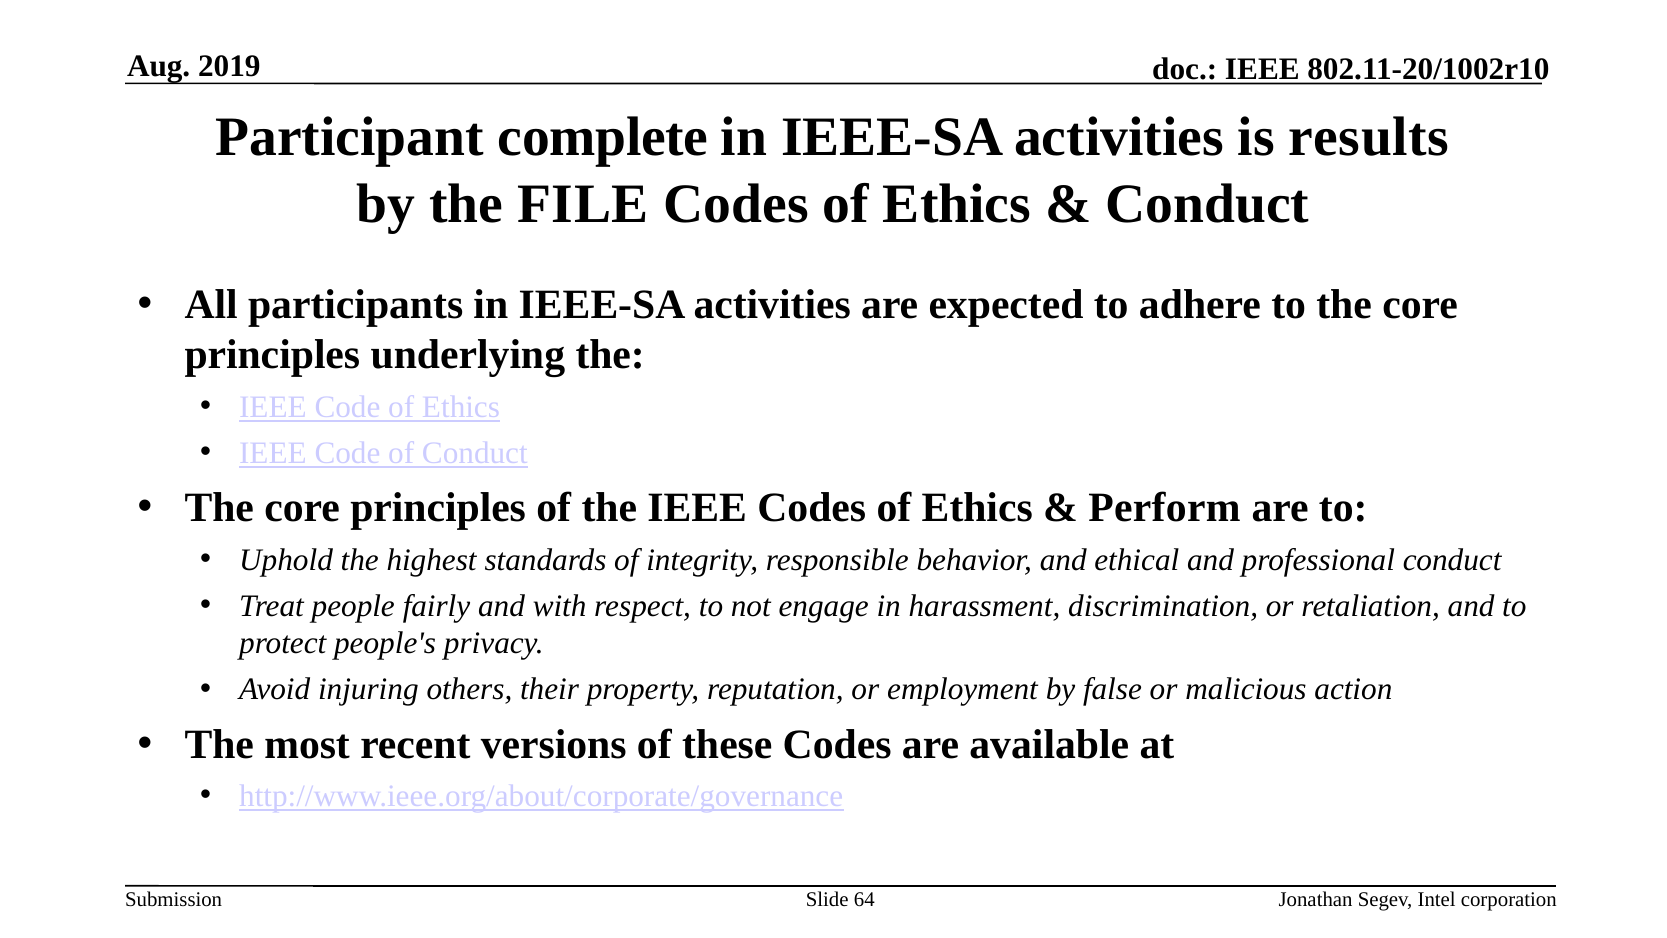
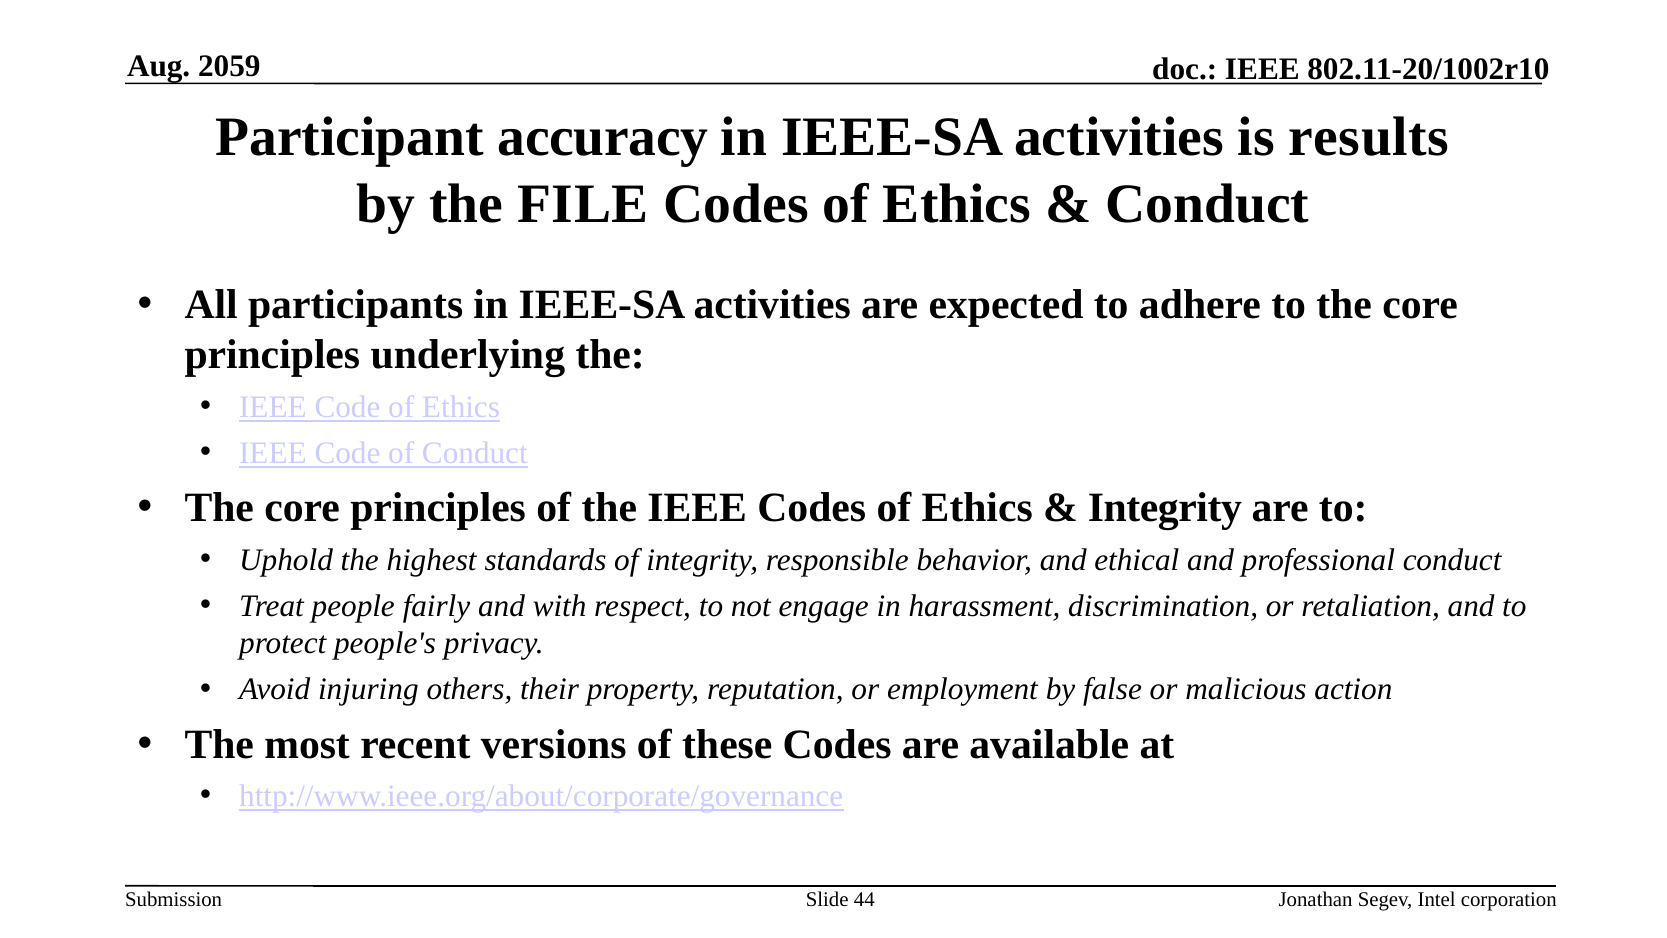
2019: 2019 -> 2059 (229, 66)
complete: complete -> accuracy (603, 137)
Perform: Perform -> Integrity (1165, 508)
64: 64 -> 44 (864, 899)
